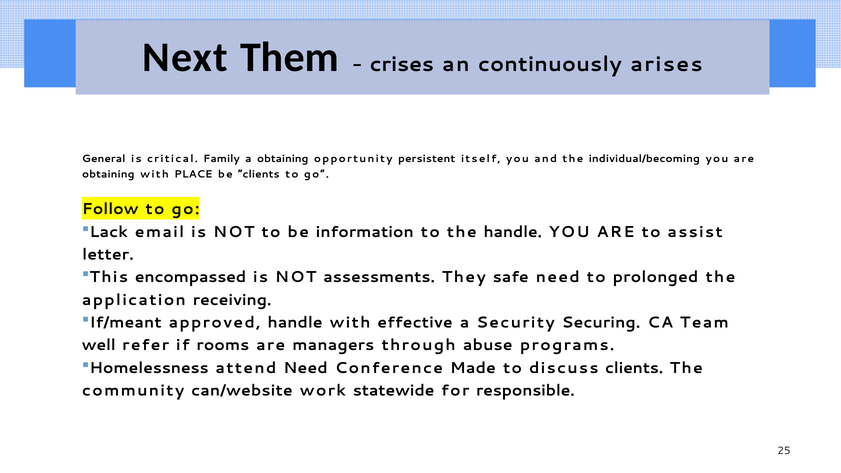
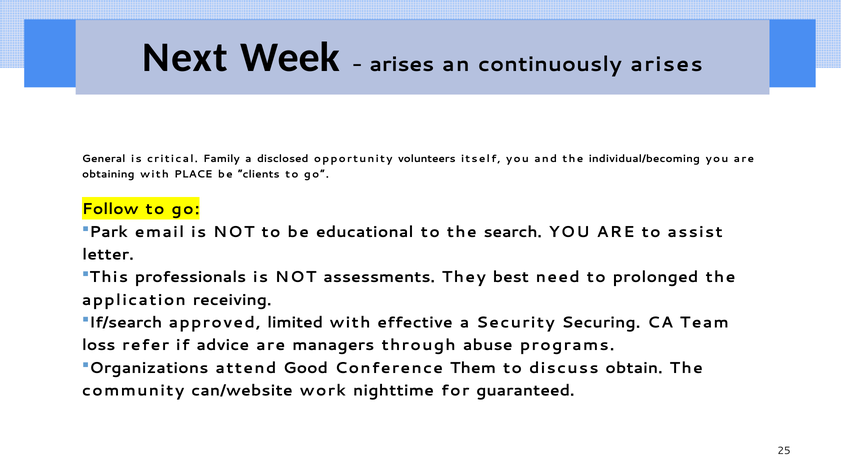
Them: Them -> Week (290, 58)
crises: crises -> arises (402, 64)
a obtaining: obtaining -> disclosed (283, 159)
persistent: persistent -> volunteers (427, 159)
Lack: Lack -> Park (109, 232)
information: information -> educational (365, 232)
the handle: handle -> search (513, 232)
encompassed: encompassed -> professionals (191, 277)
safe: safe -> best (511, 277)
If/meant: If/meant -> If/search (126, 323)
approved handle: handle -> limited (295, 323)
well: well -> loss (99, 345)
rooms: rooms -> advice (223, 345)
Homelessness: Homelessness -> Organizations (149, 368)
attend Need: Need -> Good (306, 368)
Made: Made -> Them (473, 368)
discuss clients: clients -> obtain (634, 368)
statewide: statewide -> nighttime (394, 391)
responsible: responsible -> guaranteed (525, 391)
